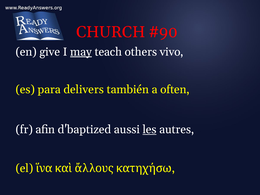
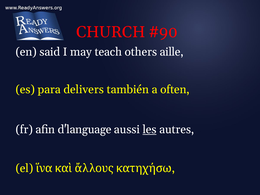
give: give -> said (50, 52)
may underline: present -> none (81, 52)
vivo: vivo -> aille (172, 52)
d'baptized: d'baptized -> d'language (85, 130)
